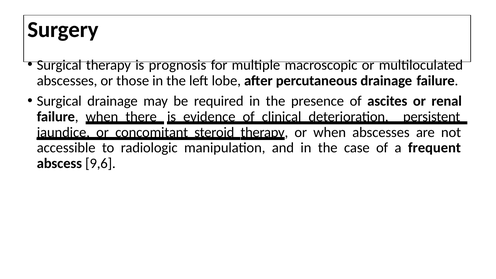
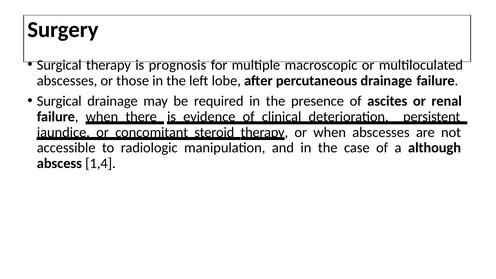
frequent: frequent -> although (435, 148)
9,6: 9,6 -> 1,4 (100, 163)
